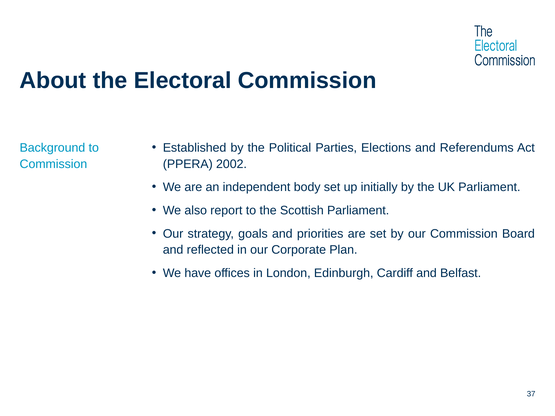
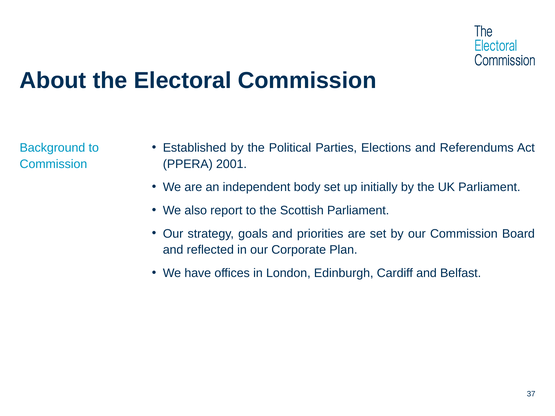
2002: 2002 -> 2001 (231, 164)
